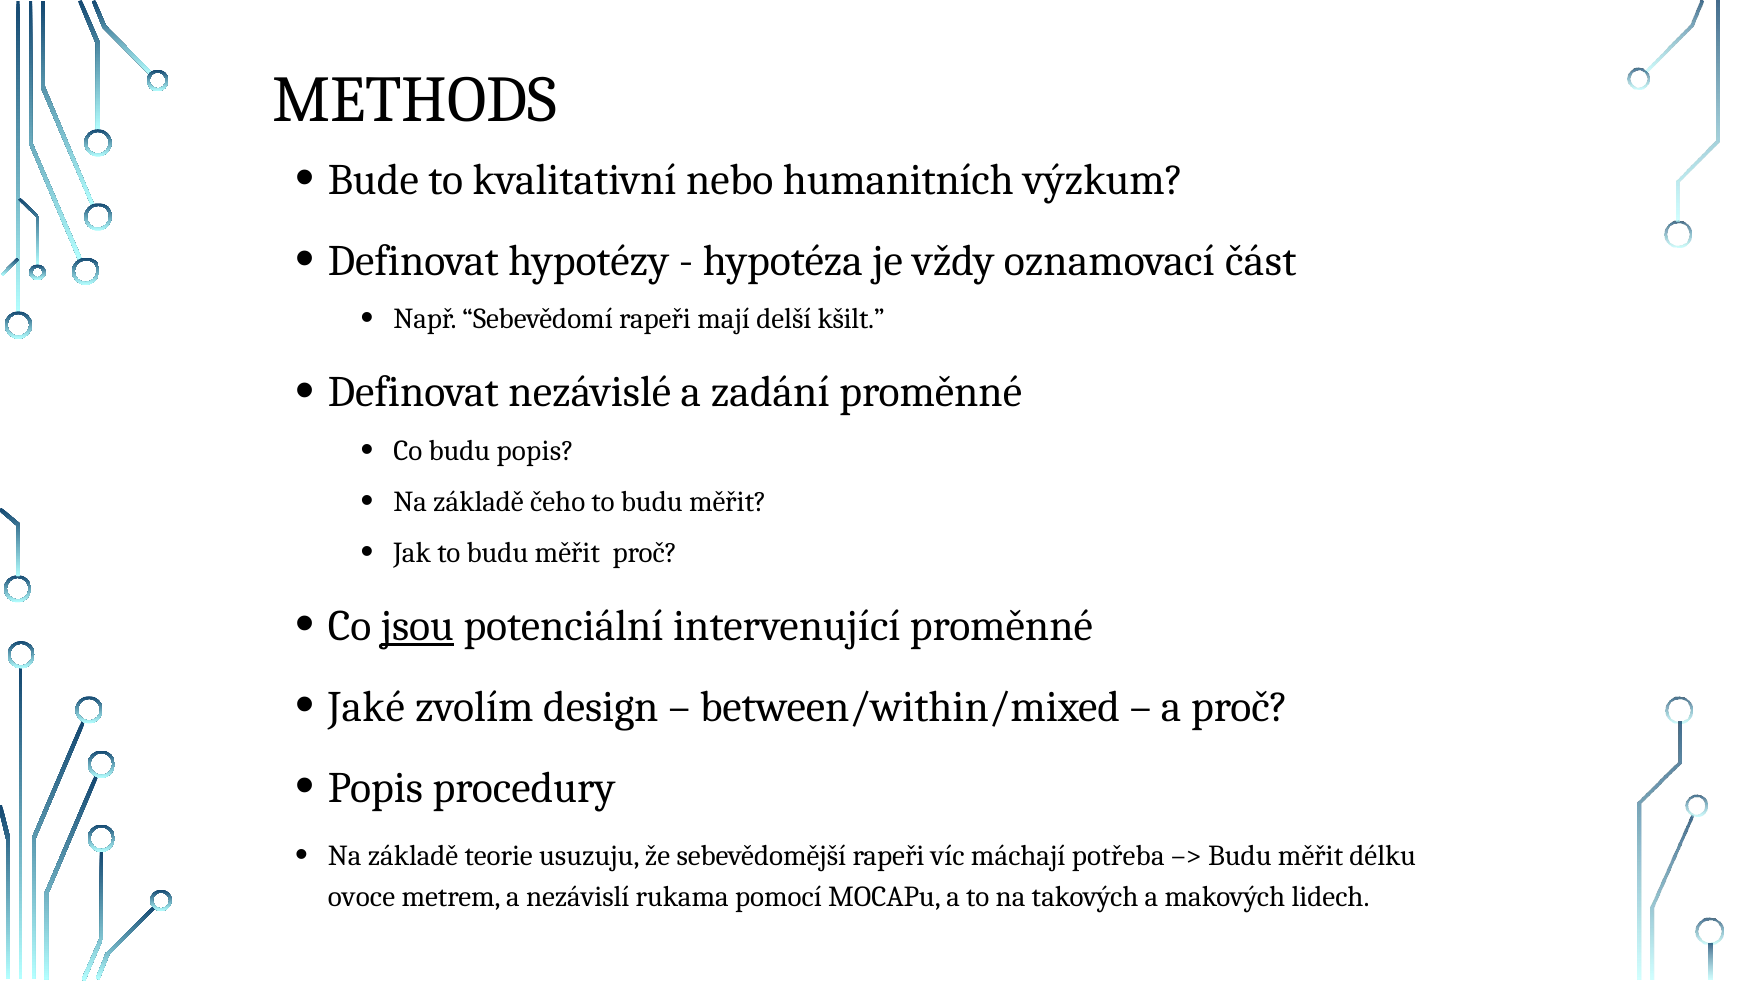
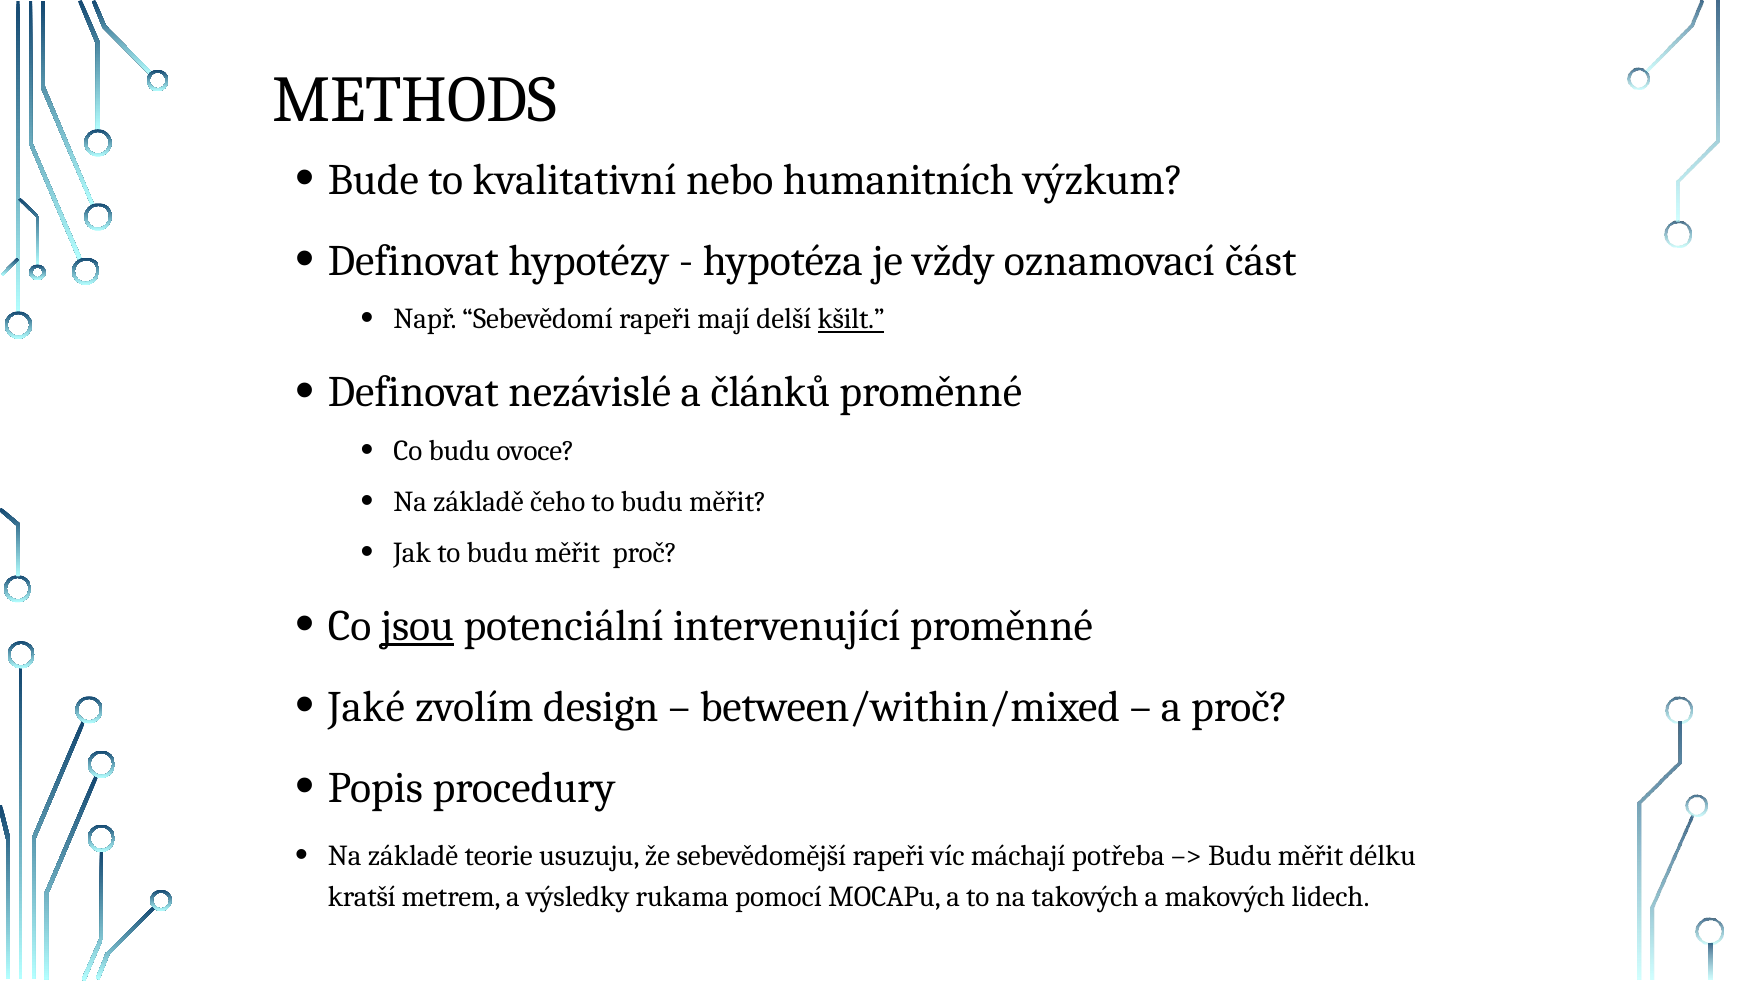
kšilt underline: none -> present (851, 319)
zadání: zadání -> článků (770, 393)
budu popis: popis -> ovoce (535, 451)
ovoce: ovoce -> kratší (362, 898)
nezávislí: nezávislí -> výsledky (578, 898)
